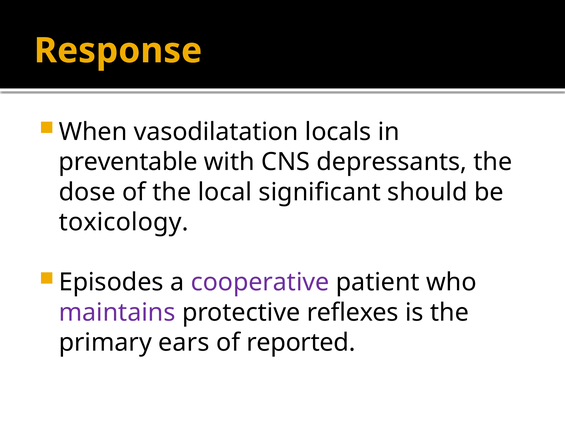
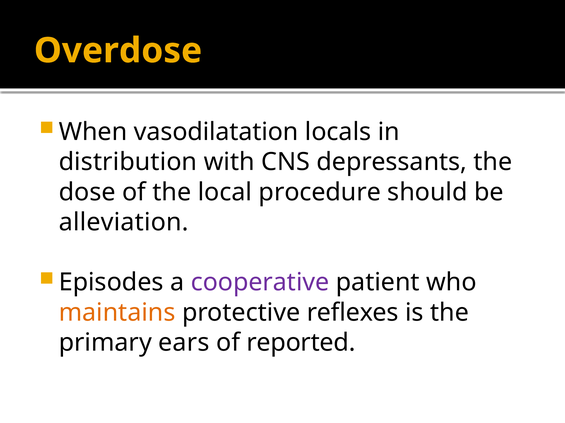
Response: Response -> Overdose (118, 51)
preventable: preventable -> distribution (128, 162)
significant: significant -> procedure (320, 192)
toxicology: toxicology -> alleviation (124, 223)
maintains colour: purple -> orange (117, 313)
